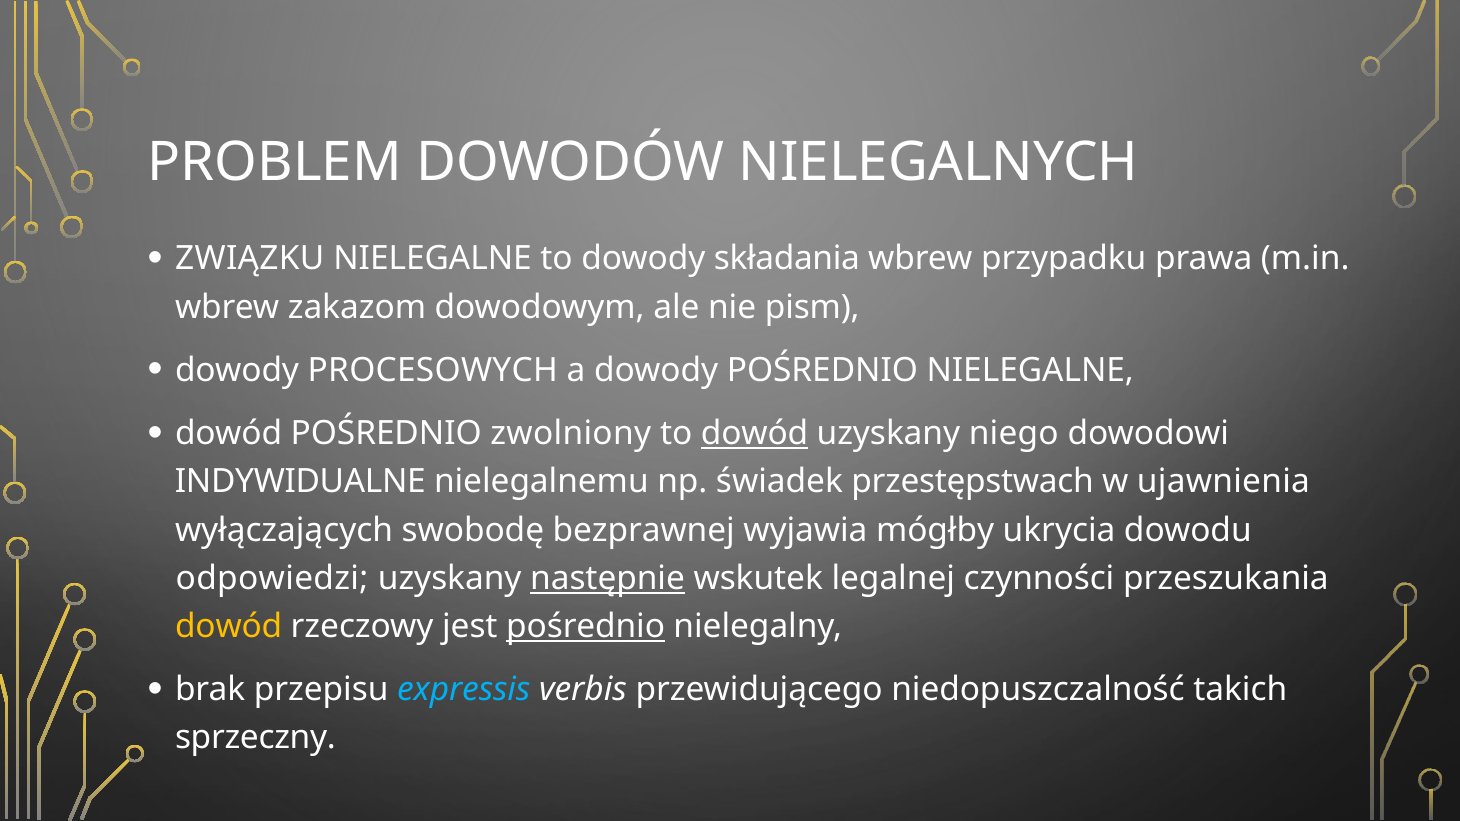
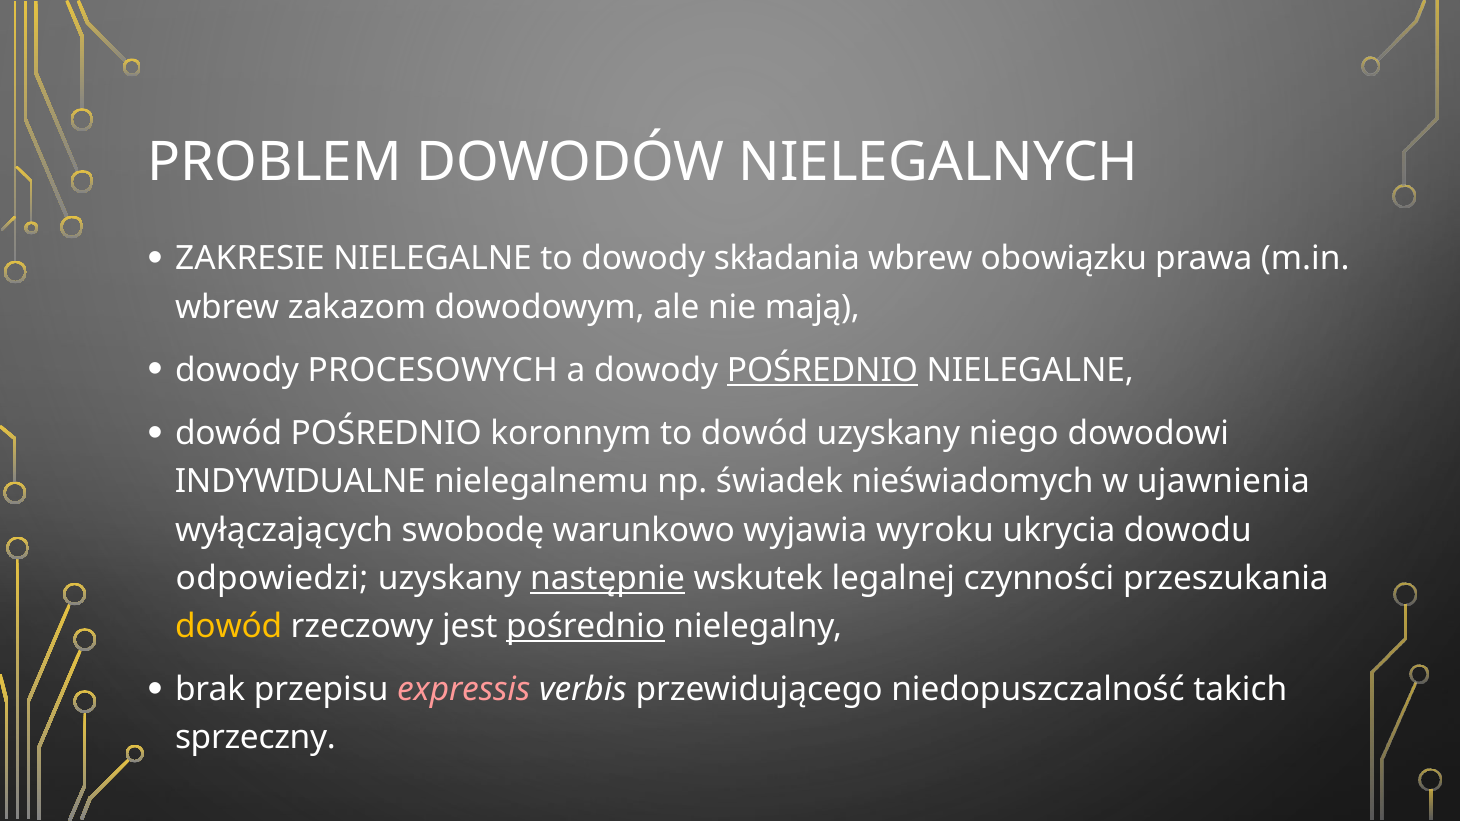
ZWIĄZKU: ZWIĄZKU -> ZAKRESIE (250, 259)
przypadku: przypadku -> obowiązku (1064, 259)
pism: pism -> mają (812, 307)
POŚREDNIO underline: none -> present (822, 371)
zwolniony: zwolniony -> koronnym (571, 434)
dowód underline: present -> none (755, 434)
przestępstwach: przestępstwach -> nieświadomych (972, 482)
bezprawnej: bezprawnej -> warunkowo (644, 530)
mógłby: mógłby -> wyroku (935, 530)
expressis colour: light blue -> pink (464, 690)
